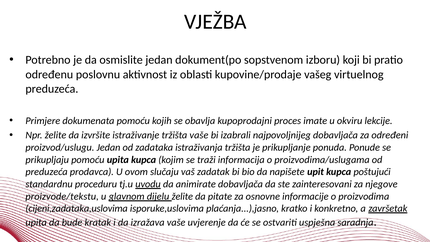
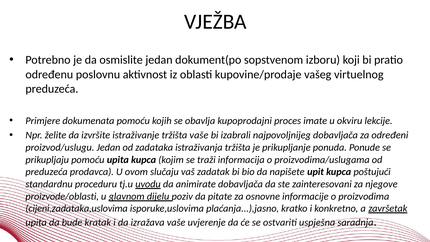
proizvode/tekstu: proizvode/tekstu -> proizvode/oblasti (62, 196)
dijelu želite: želite -> poziv (182, 196)
